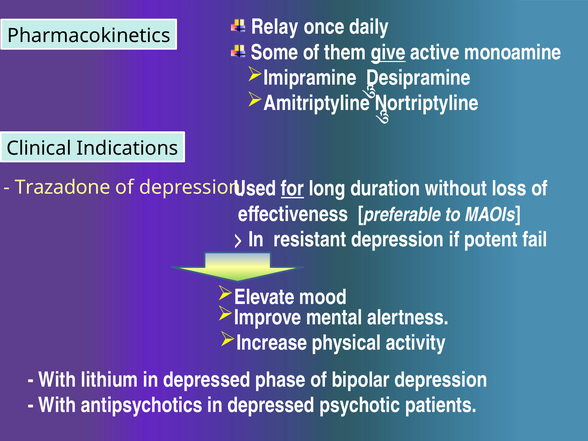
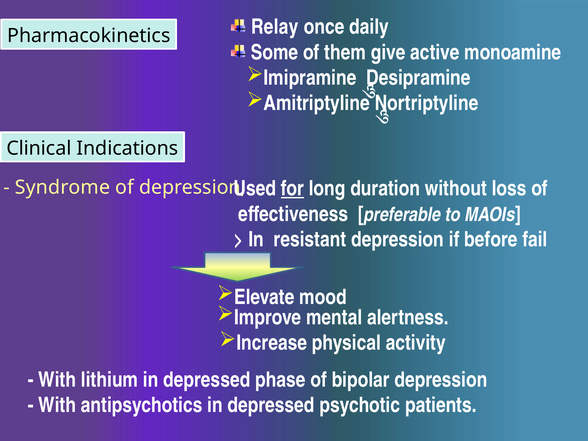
give underline: present -> none (388, 52)
Trazadone: Trazadone -> Syndrome (62, 187)
potent: potent -> before (491, 240)
